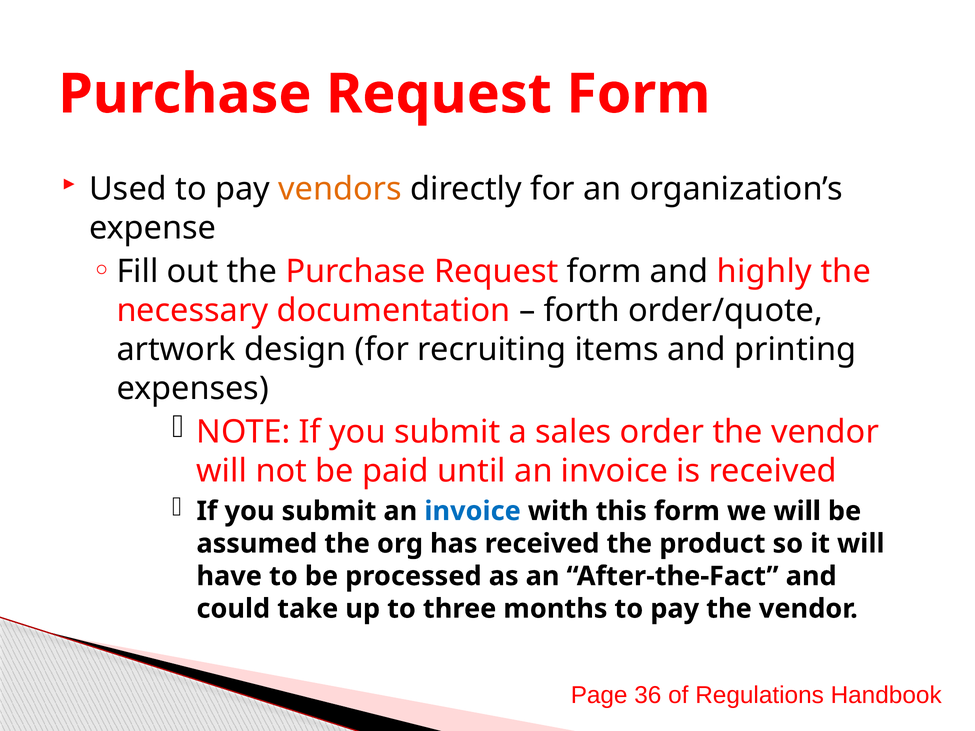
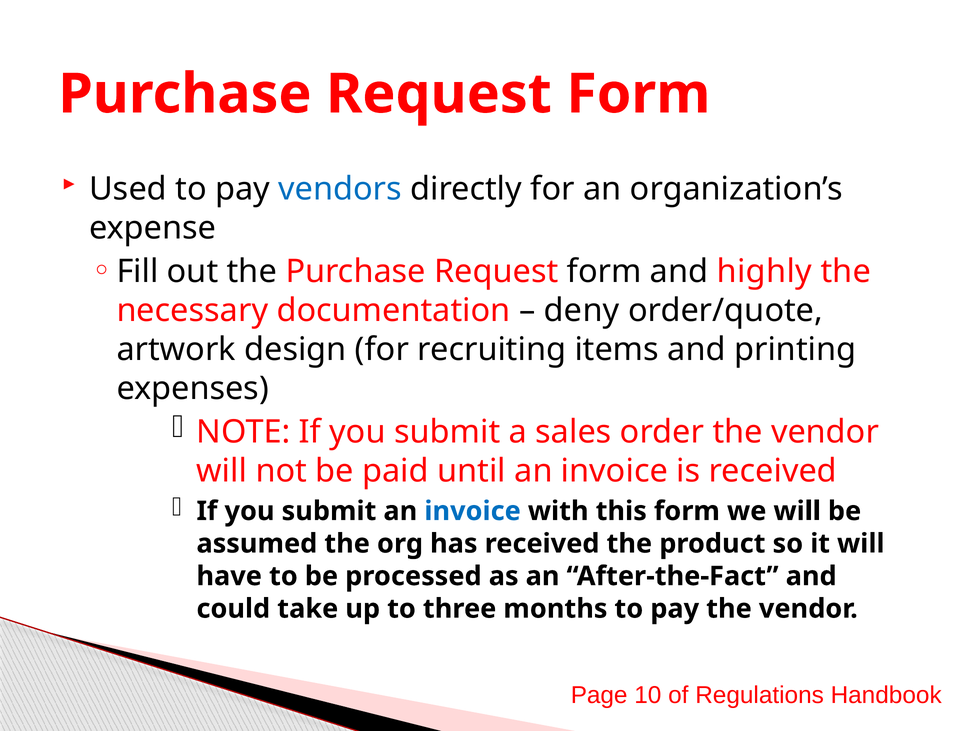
vendors colour: orange -> blue (340, 189)
forth: forth -> deny (582, 310)
36: 36 -> 10 (648, 695)
